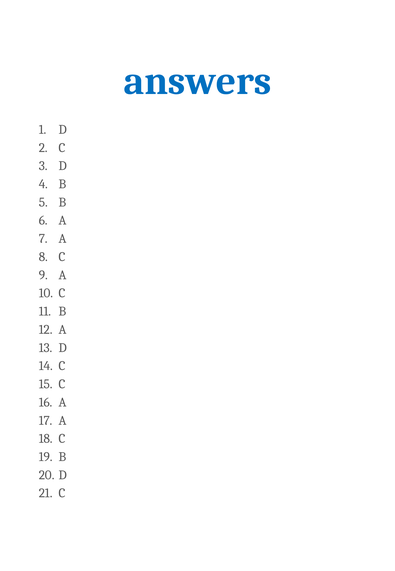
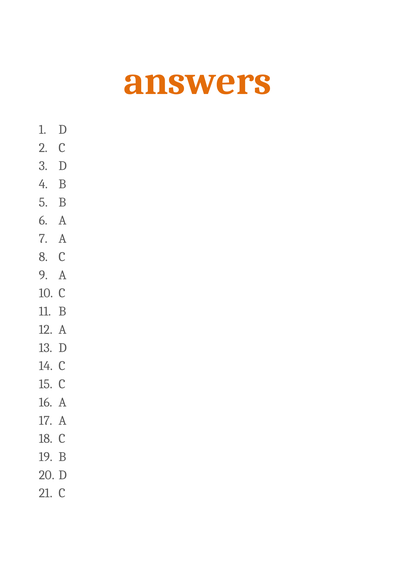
answers colour: blue -> orange (198, 81)
